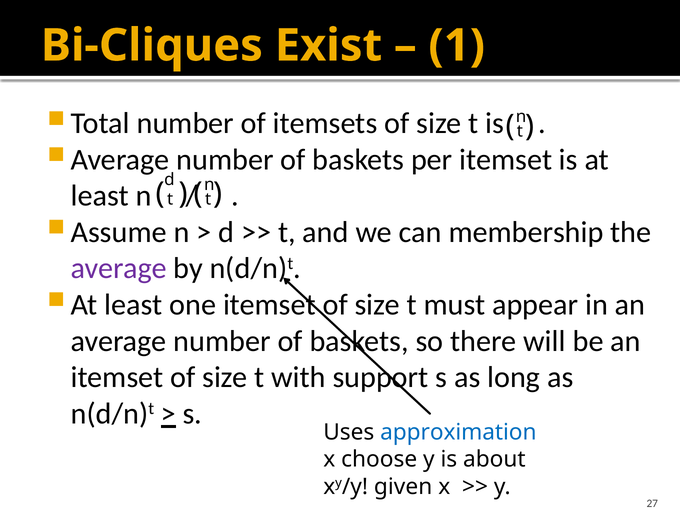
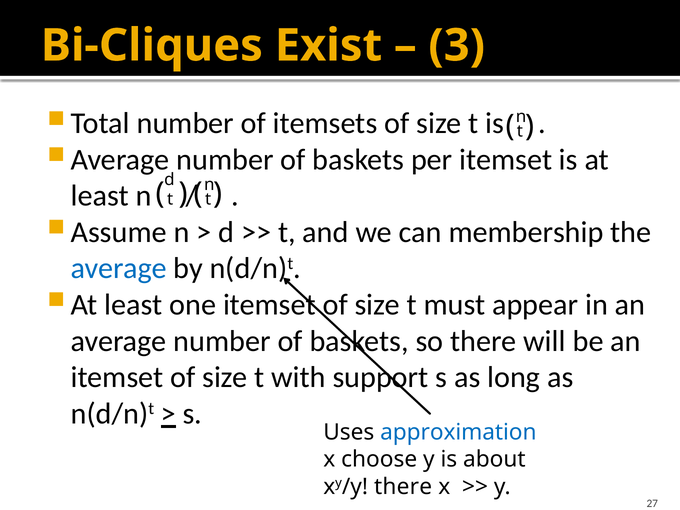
1: 1 -> 3 (457, 46)
average colour: purple -> blue (119, 268)
xy/y given: given -> there (403, 487)
